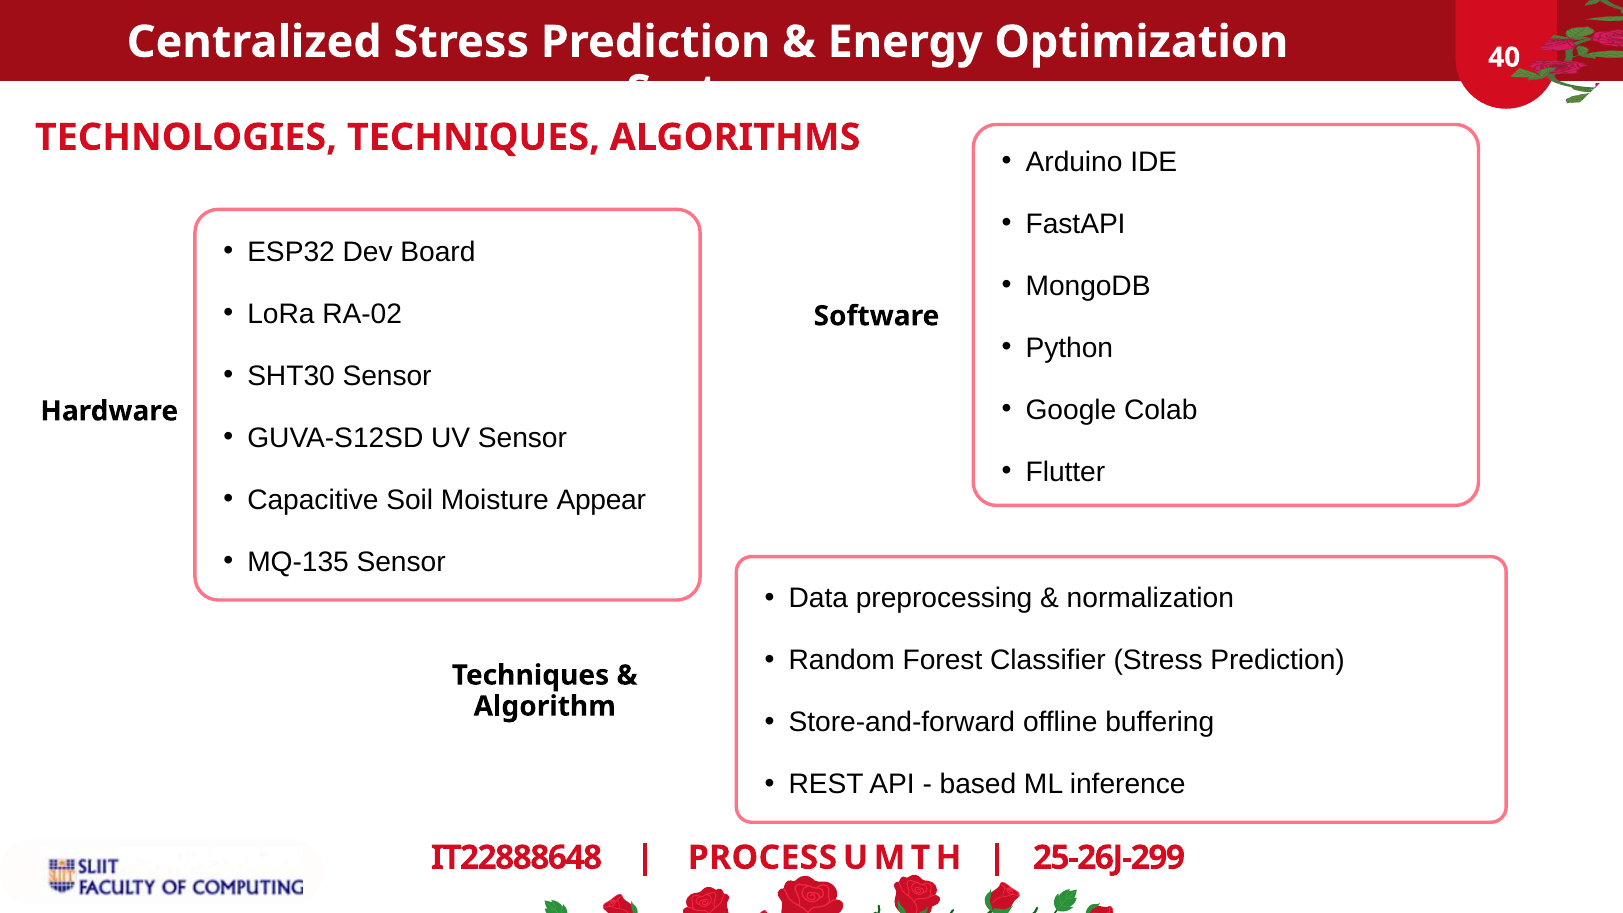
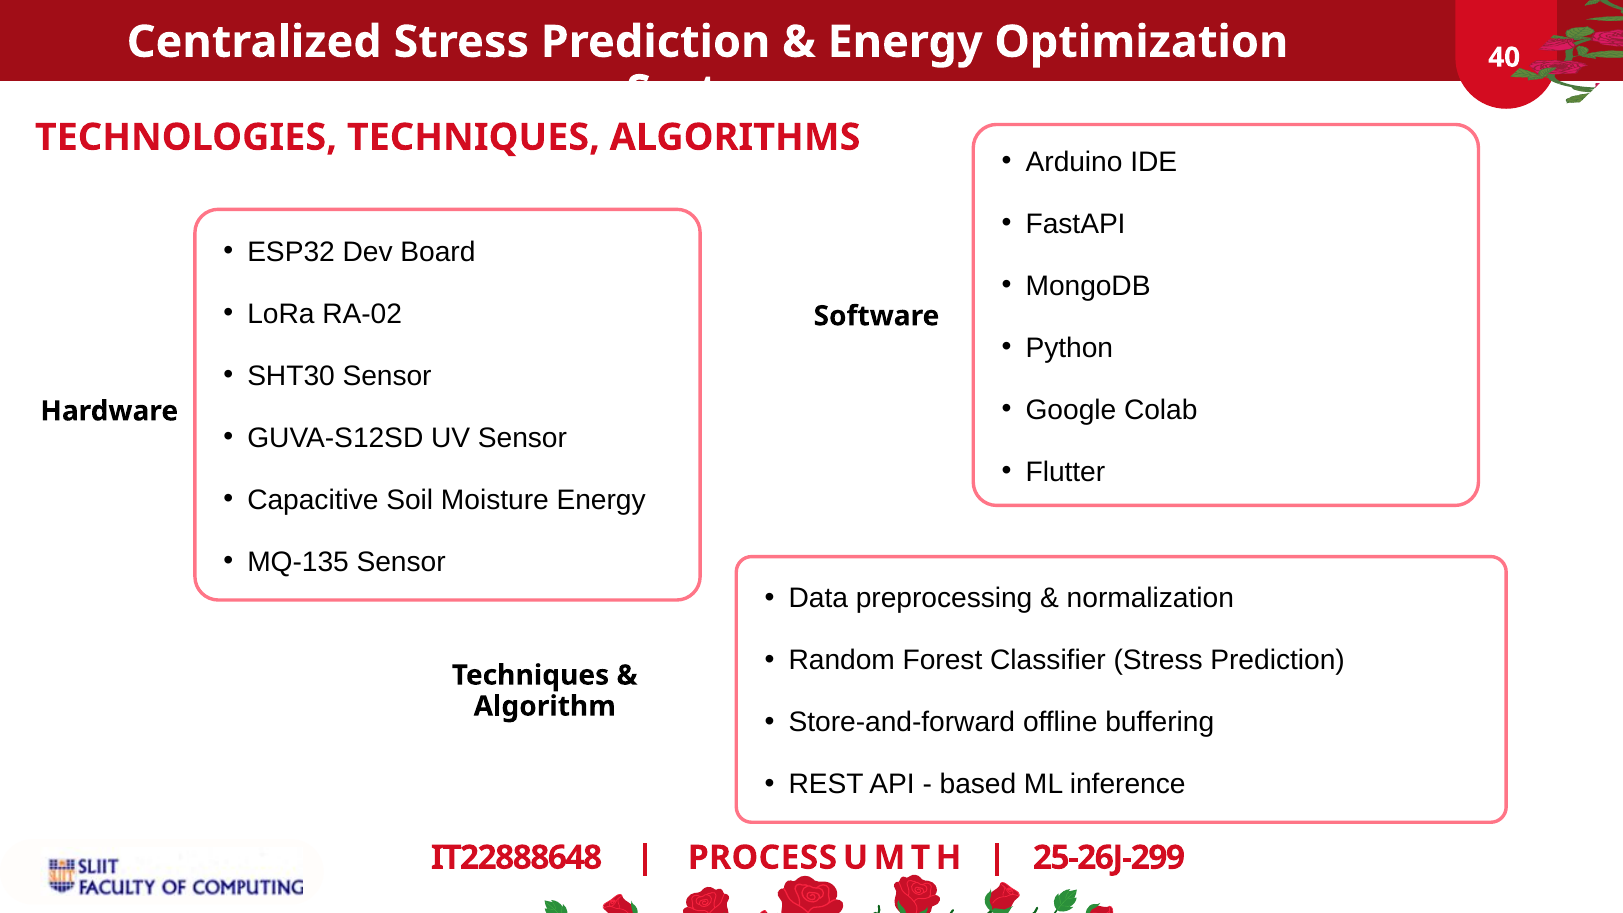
Moisture Appear: Appear -> Energy (601, 500)
